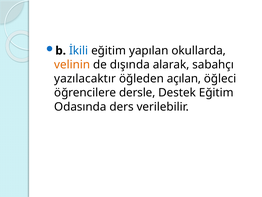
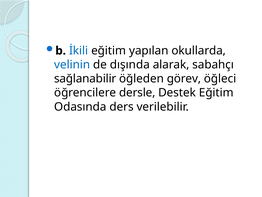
velinin colour: orange -> blue (72, 65)
yazılacaktır: yazılacaktır -> sağlanabilir (85, 79)
açılan: açılan -> görev (184, 79)
